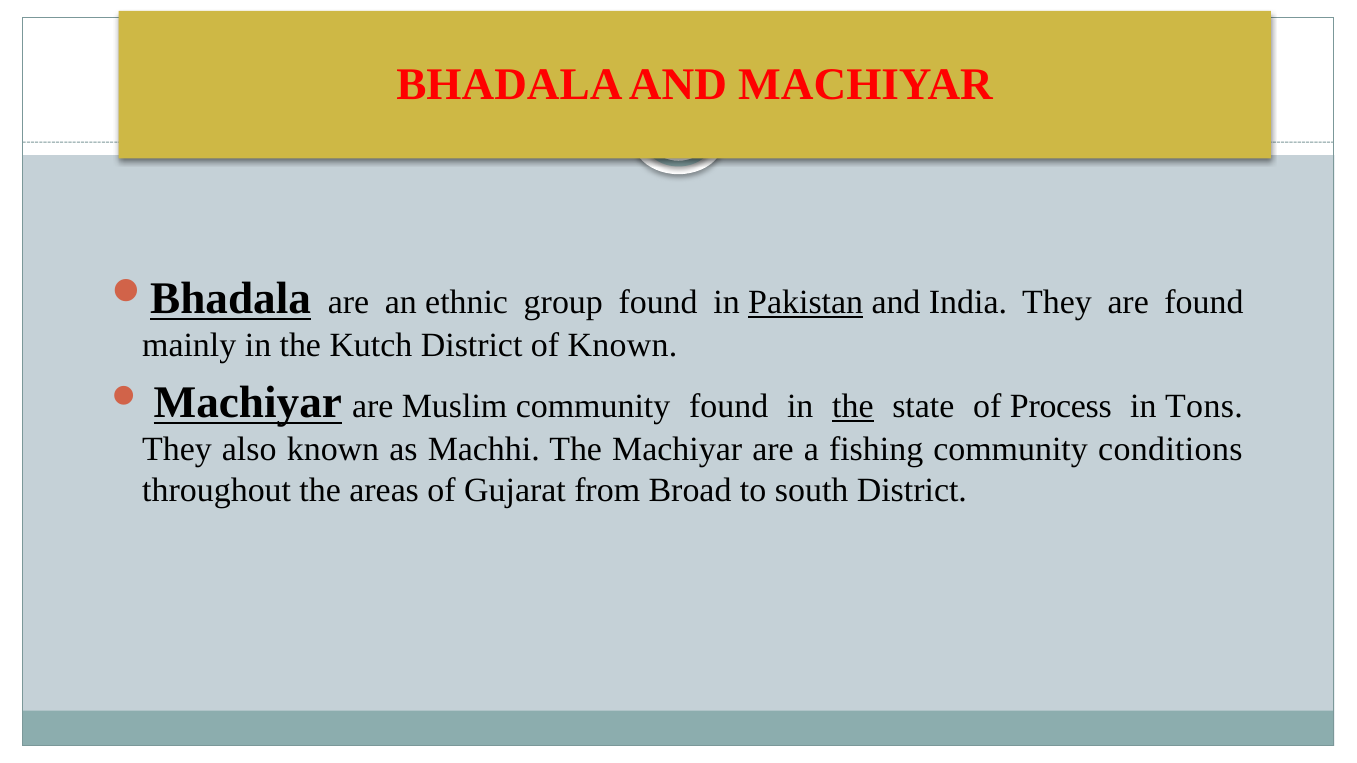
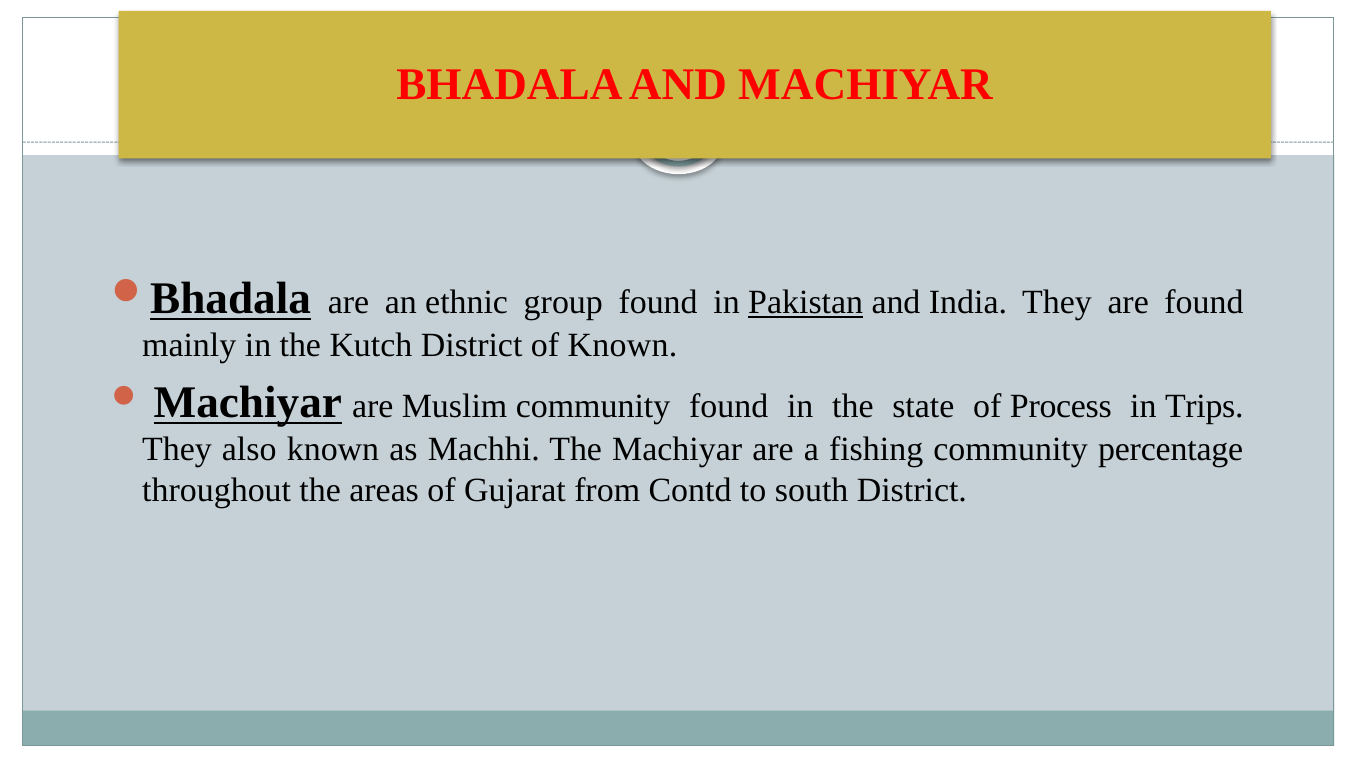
the underline: present -> none (853, 407)
Tons: Tons -> Trips (1204, 407)
conditions: conditions -> percentage (1171, 450)
Broad: Broad -> Contd (690, 490)
